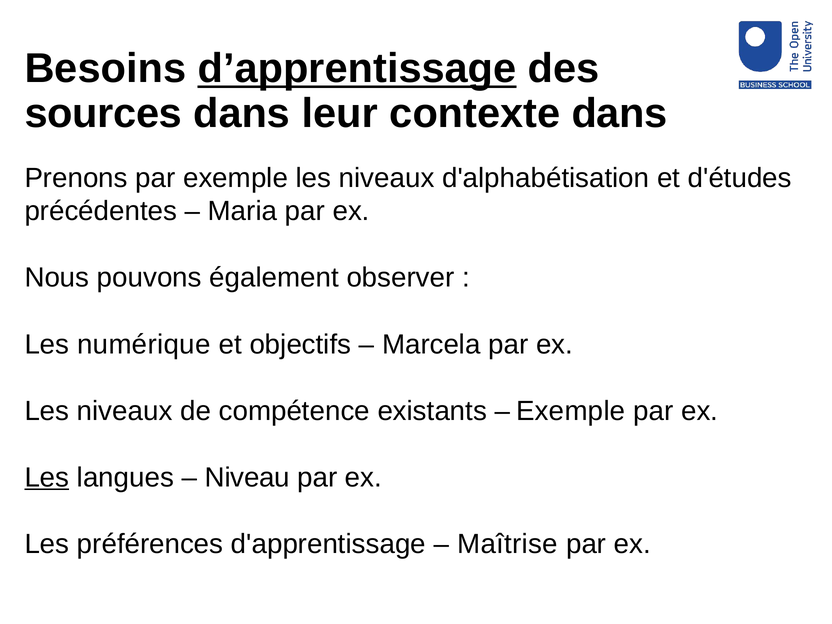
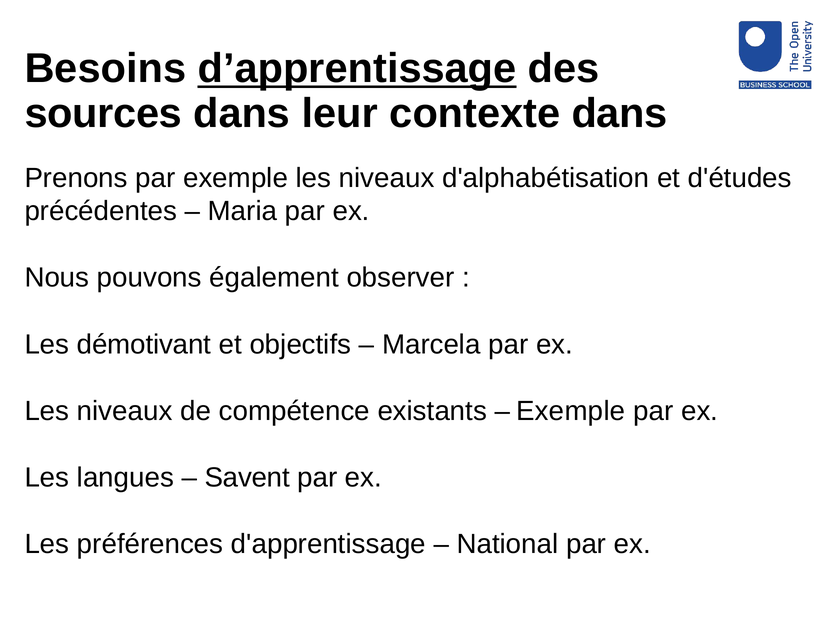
numérique: numérique -> démotivant (144, 344)
Les underline: present -> none (47, 477)
Niveau: Niveau -> Savent (247, 477)
Maîtrise: Maîtrise -> National (508, 544)
